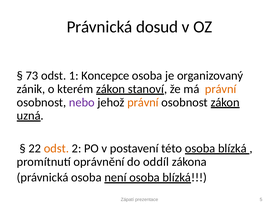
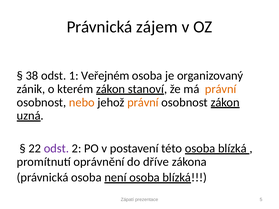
dosud: dosud -> zájem (157, 27)
73: 73 -> 38 (32, 76)
Koncepce: Koncepce -> Veřejném (105, 76)
nebo colour: purple -> orange (82, 102)
odst colour: orange -> purple (56, 149)
oddíl: oddíl -> dříve (156, 162)
